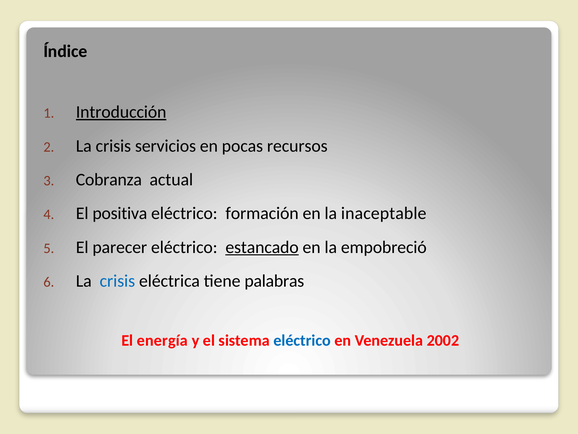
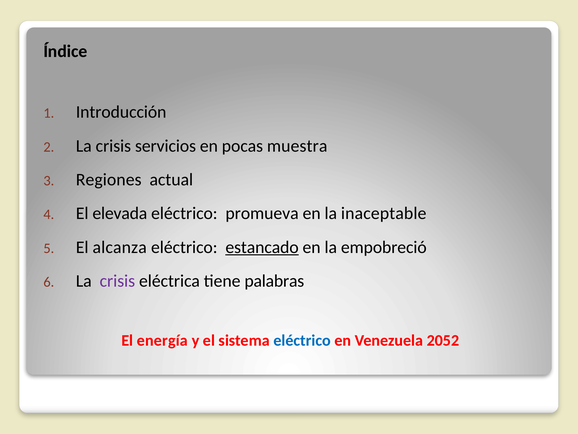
Introducción underline: present -> none (121, 112)
recursos: recursos -> muestra (297, 146)
Cobranza: Cobranza -> Regiones (109, 179)
positiva: positiva -> elevada (120, 213)
formación: formación -> promueva (262, 213)
parecer: parecer -> alcanza (120, 247)
crisis colour: blue -> purple (117, 281)
2002: 2002 -> 2052 (443, 340)
